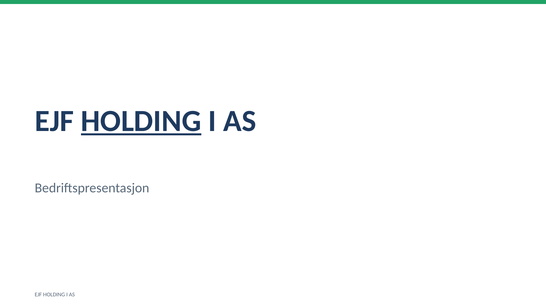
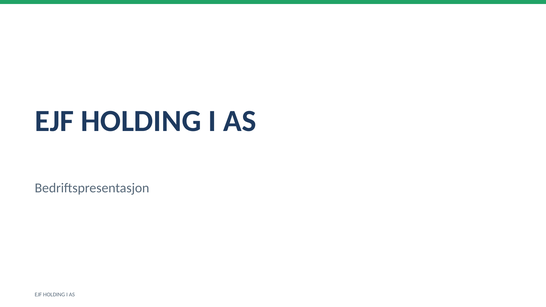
HOLDING underline: present -> none (141, 121)
